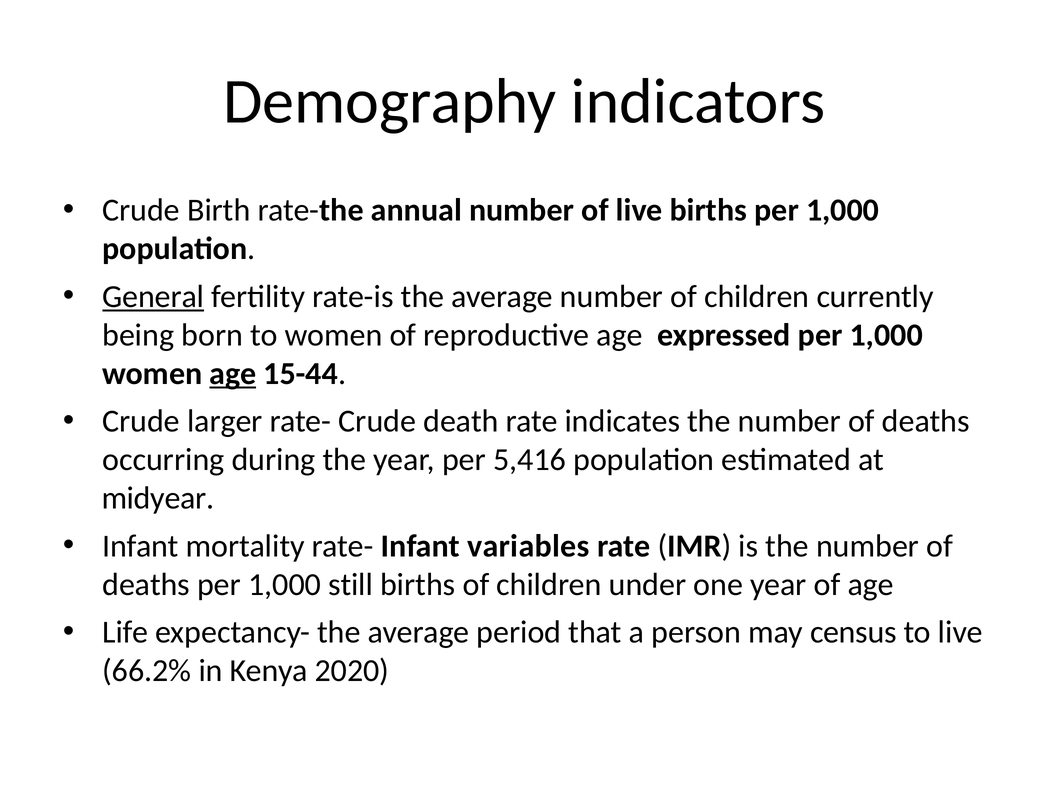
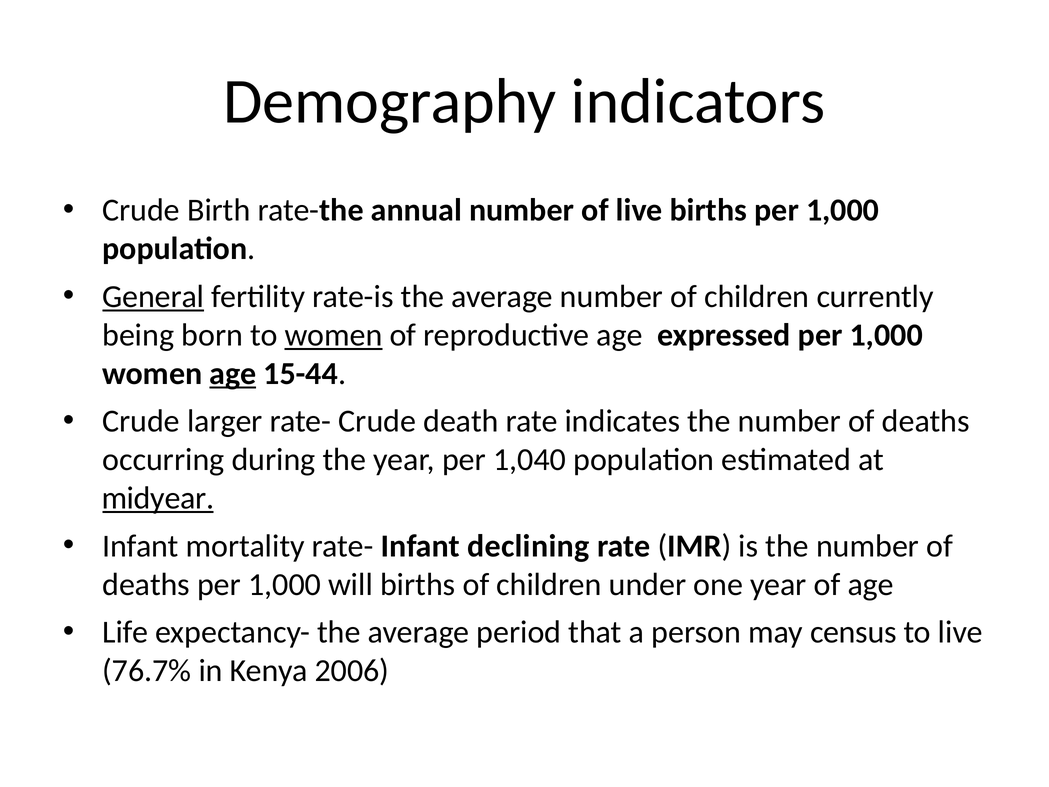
women underline: none -> present (334, 335)
5,416: 5,416 -> 1,040 (530, 460)
midyear underline: none -> present (158, 498)
variables: variables -> declining (528, 546)
still: still -> will (351, 584)
66.2%: 66.2% -> 76.7% (147, 671)
2020: 2020 -> 2006 (352, 671)
